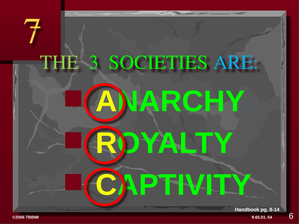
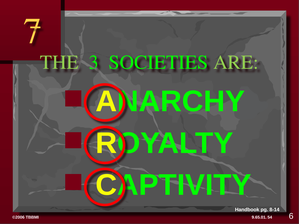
ARE colour: light blue -> light green (236, 62)
